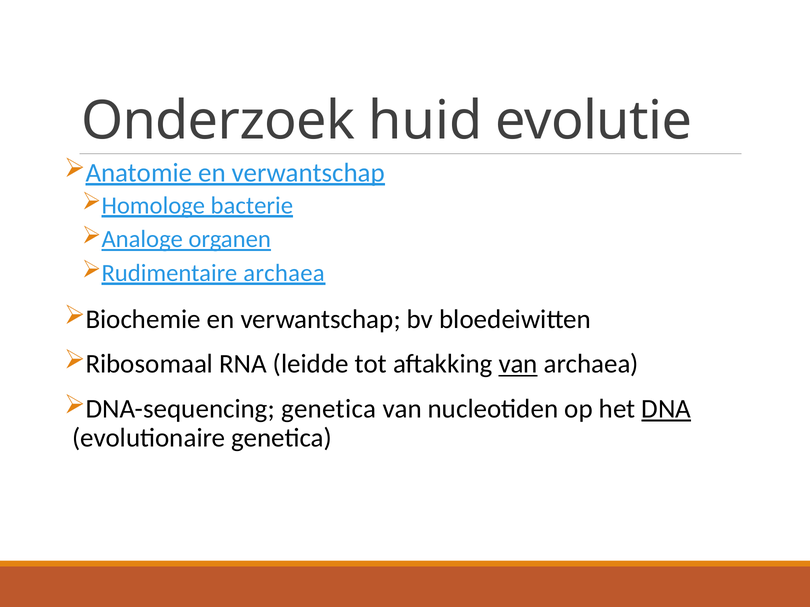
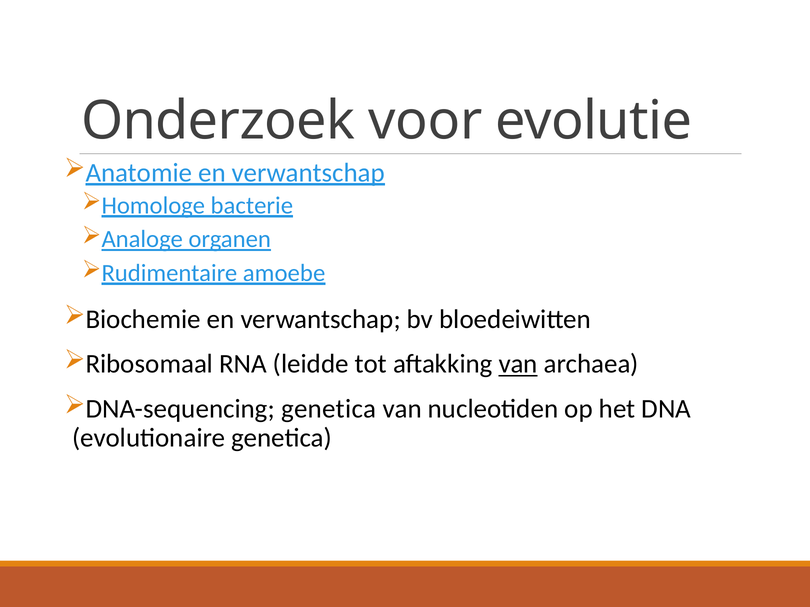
huid: huid -> voor (425, 121)
Rudimentaire archaea: archaea -> amoebe (284, 273)
DNA underline: present -> none (666, 409)
